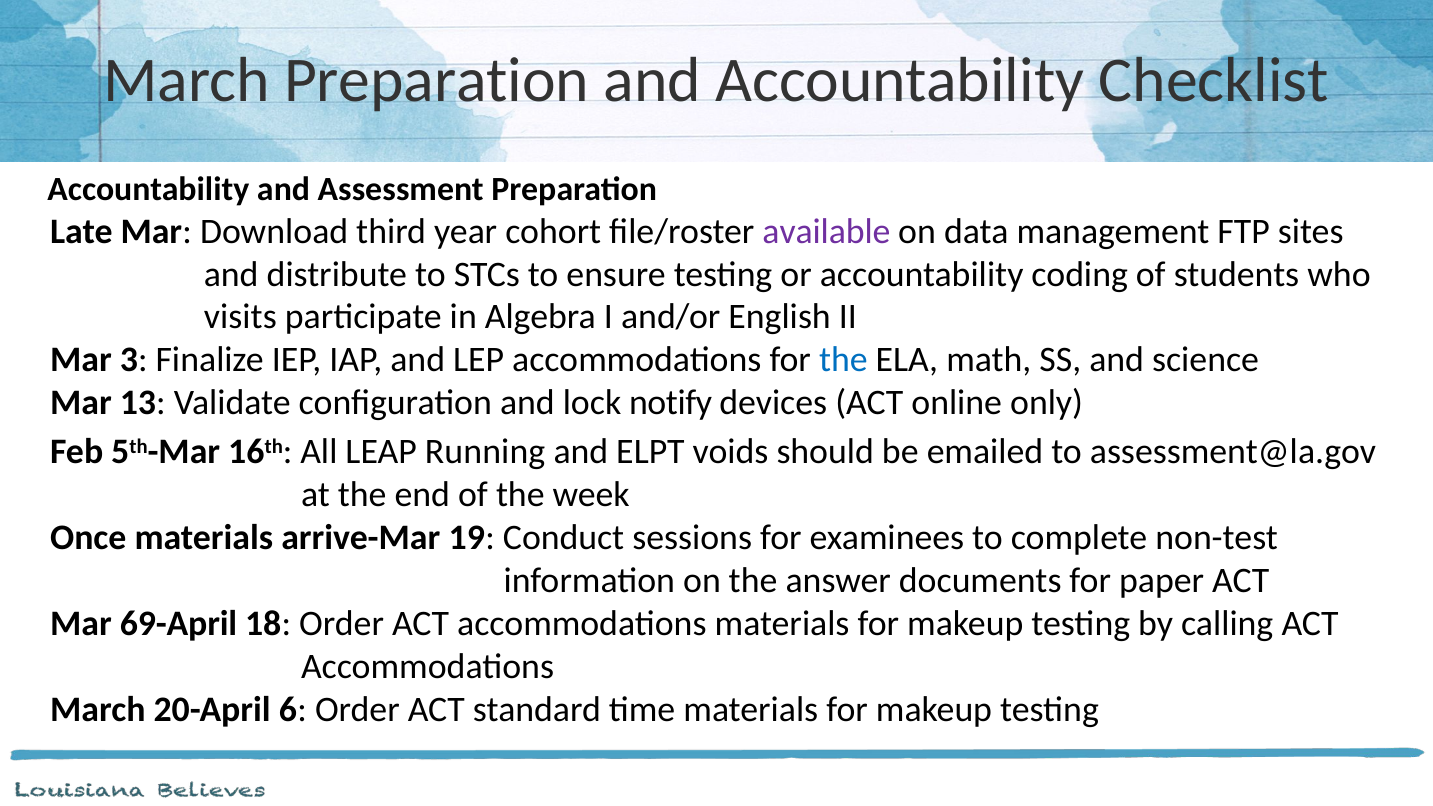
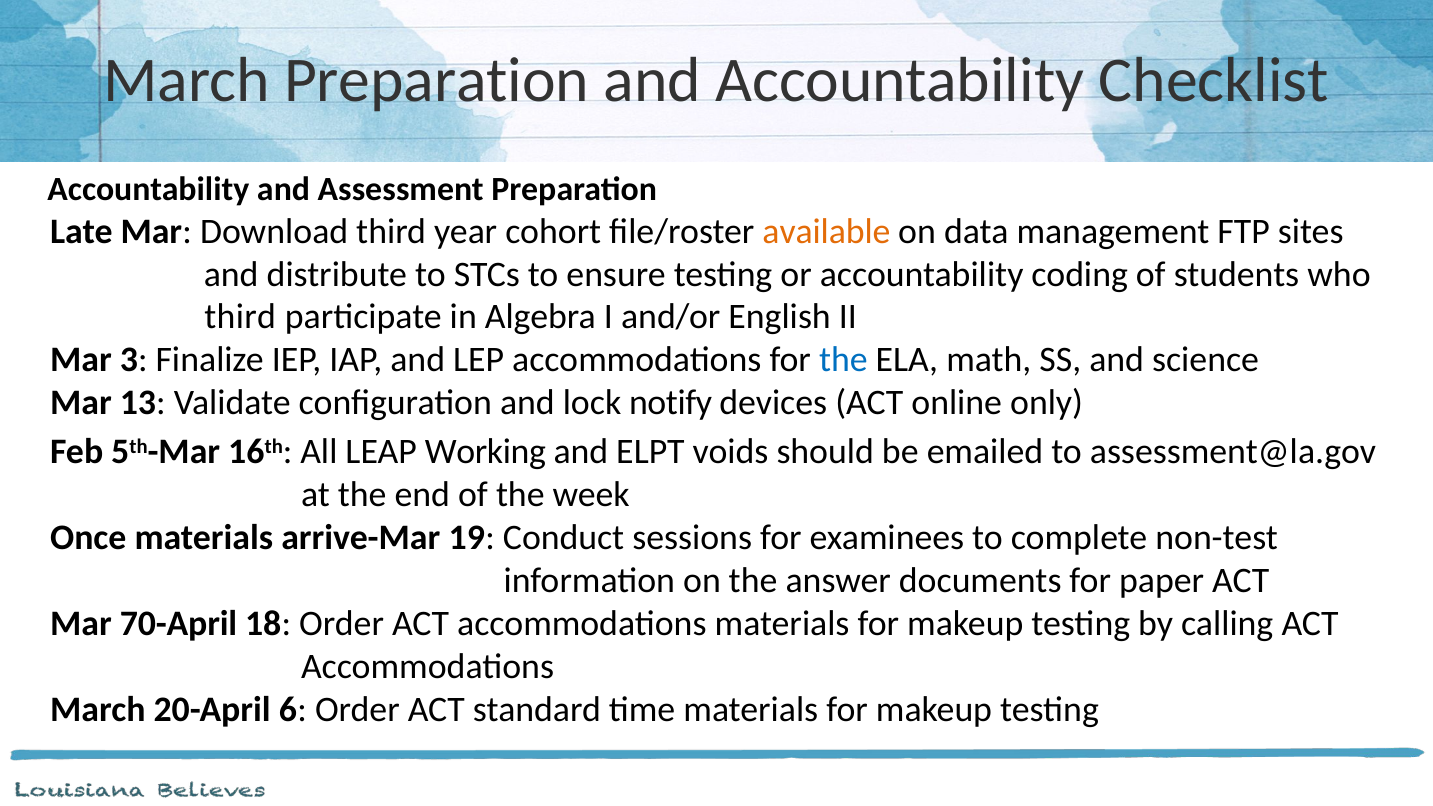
available colour: purple -> orange (826, 231)
visits: visits -> third (240, 317)
Running: Running -> Working (485, 452)
69-April: 69-April -> 70-April (179, 624)
